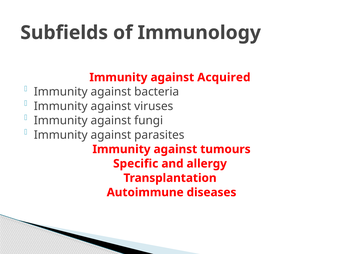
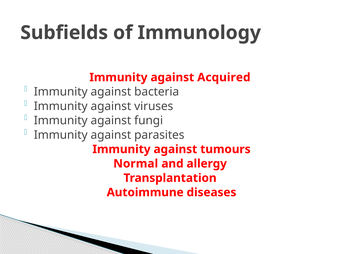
Specific: Specific -> Normal (136, 164)
